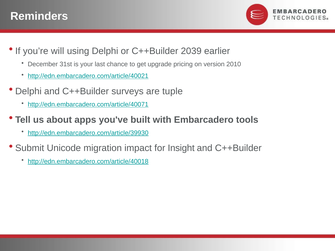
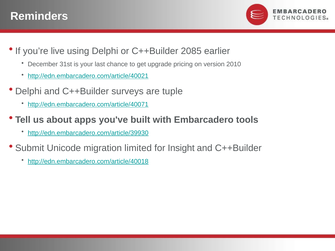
will: will -> live (58, 51)
2039: 2039 -> 2085 (191, 51)
impact: impact -> limited (138, 148)
